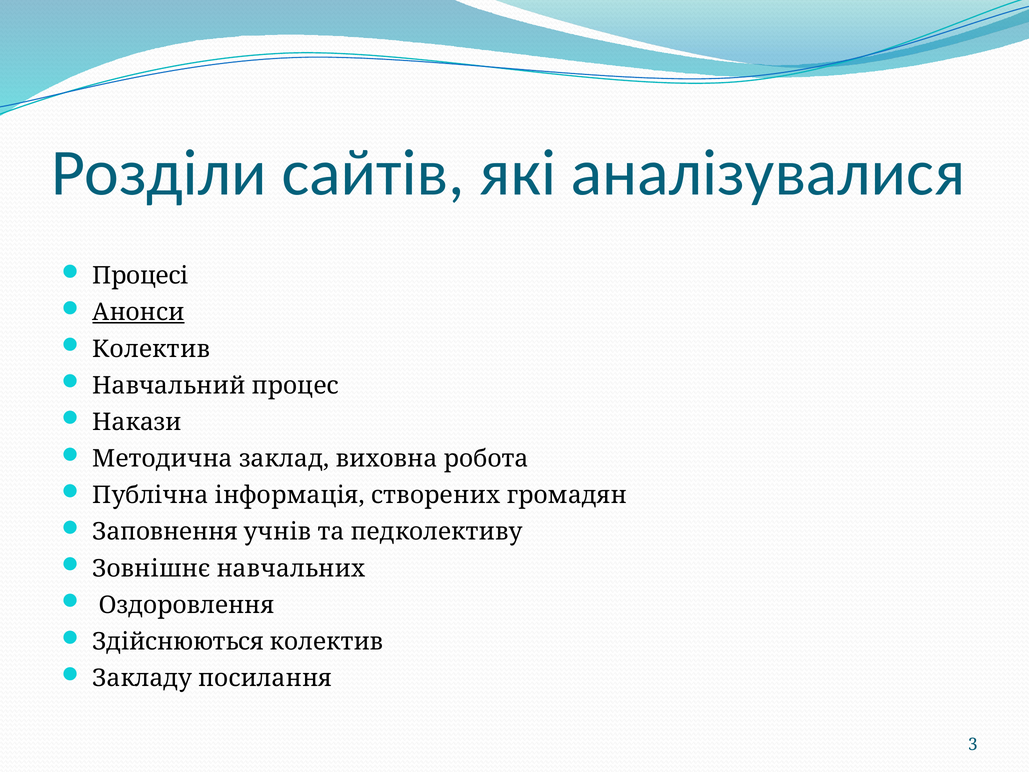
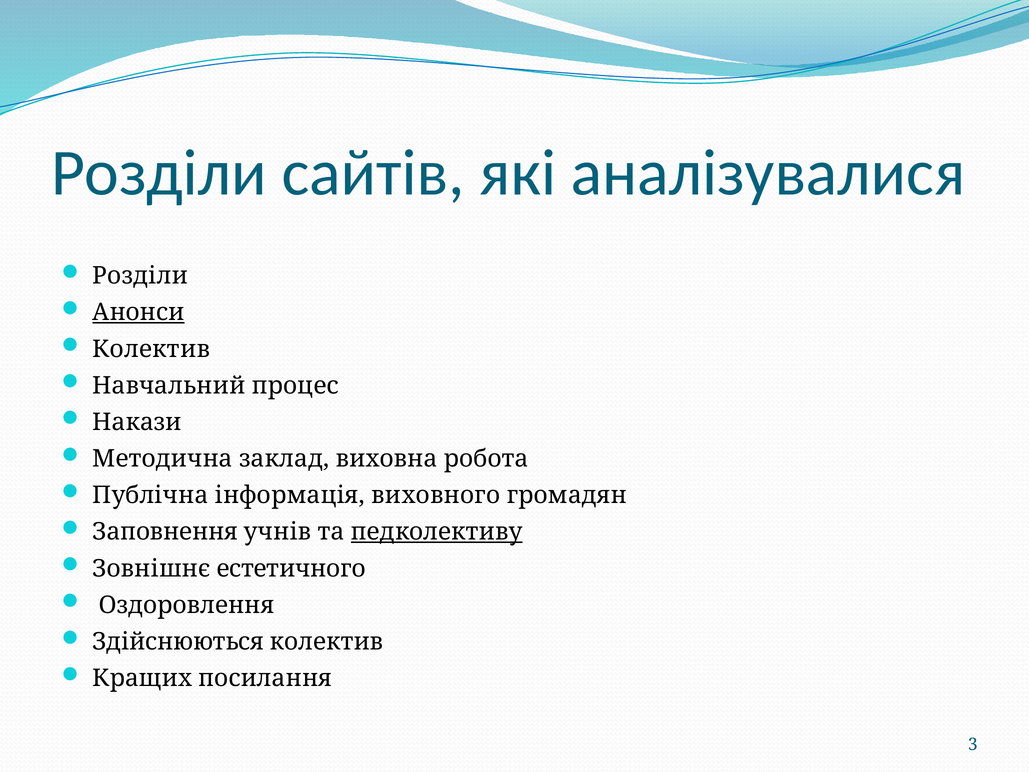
Процесі: Процесі -> Розділи (140, 276)
створених: створених -> виховного (436, 495)
педколективу underline: none -> present (437, 532)
навчальних: навчальних -> естетичного (291, 568)
Закладу: Закладу -> Кращих (142, 678)
